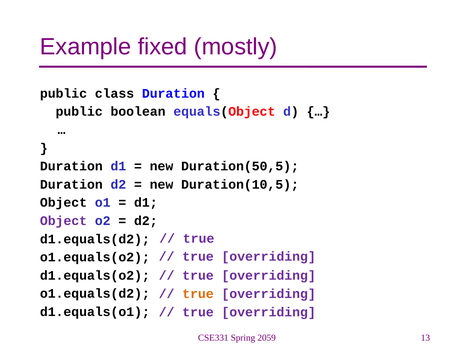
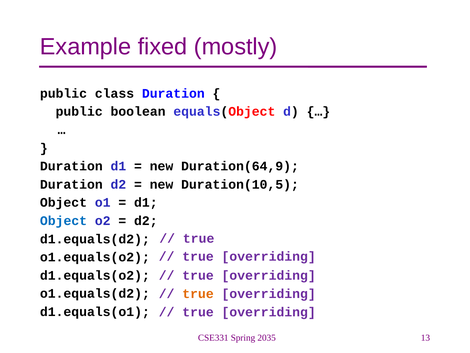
Duration(50,5: Duration(50,5 -> Duration(64,9 (240, 166)
Object colour: purple -> blue (63, 221)
2059: 2059 -> 2035 (267, 337)
